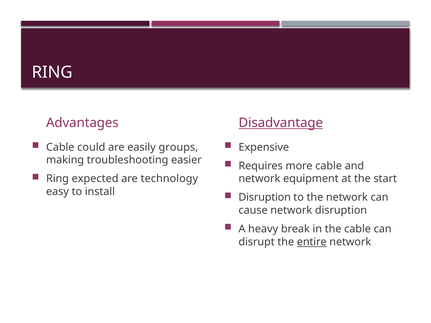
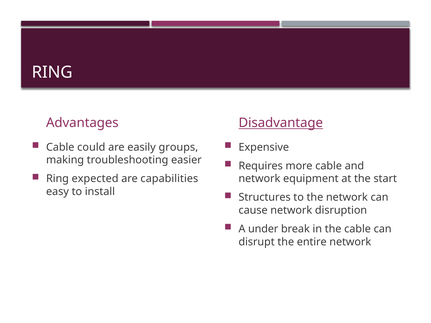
technology: technology -> capabilities (169, 179)
Disruption: Disruption -> Structures (265, 198)
heavy: heavy -> under (263, 229)
entire underline: present -> none (312, 242)
